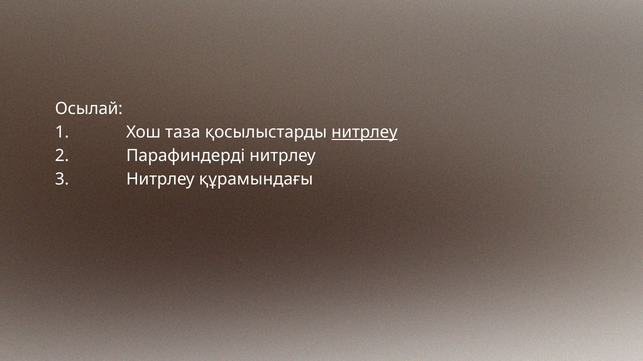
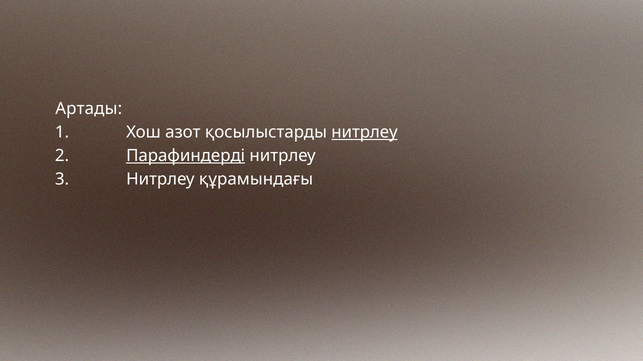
Осылай: Осылай -> Артады (89, 109)
таза: таза -> азот (183, 132)
Парафиндерді underline: none -> present (186, 156)
